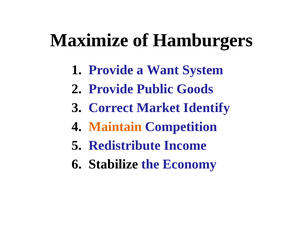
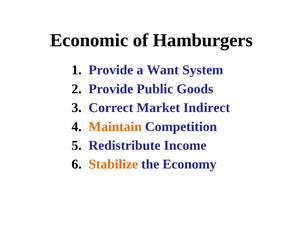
Maximize: Maximize -> Economic (89, 40)
Identify: Identify -> Indirect (207, 108)
Stabilize colour: black -> orange (113, 164)
